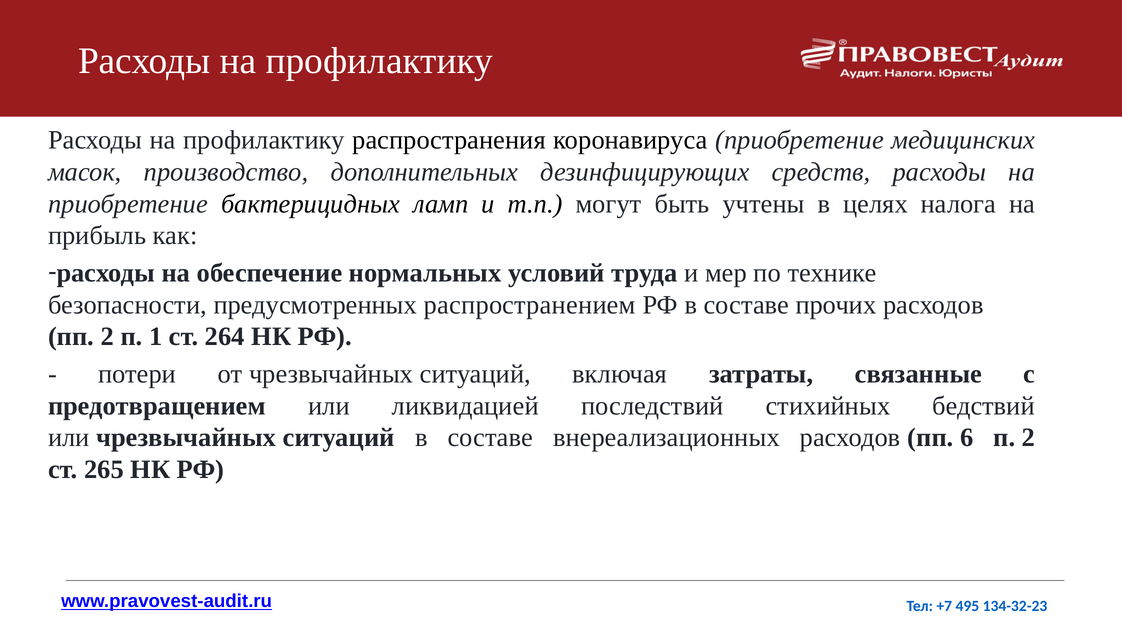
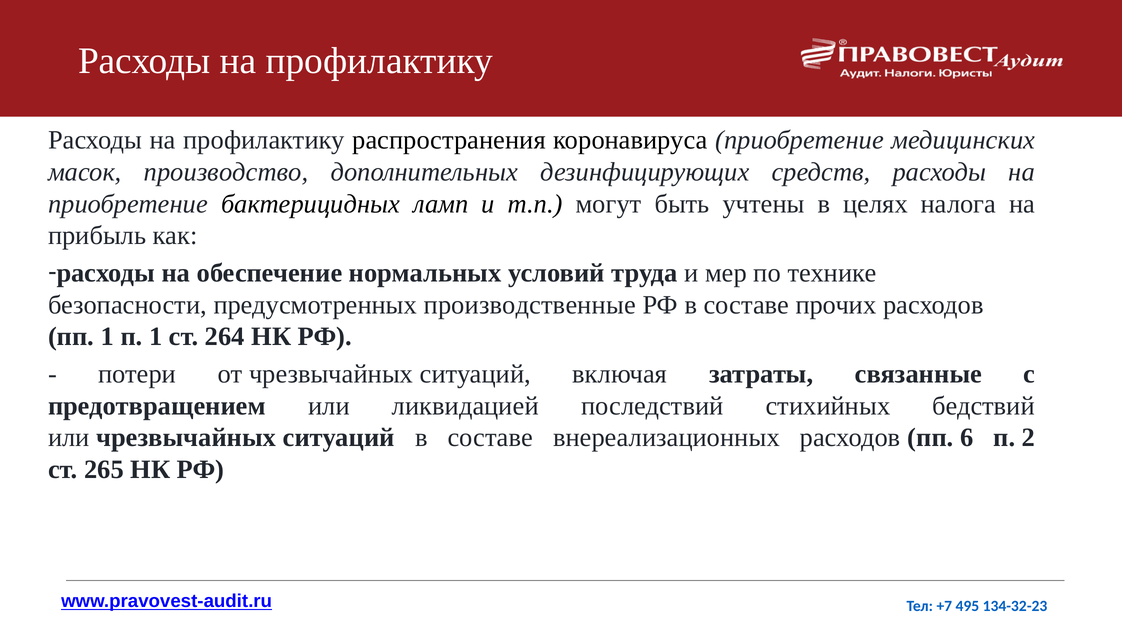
распространением: распространением -> производственные (530, 305)
пп 2: 2 -> 1 (107, 337)
